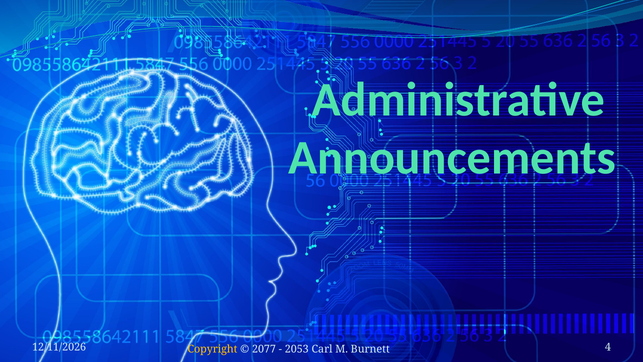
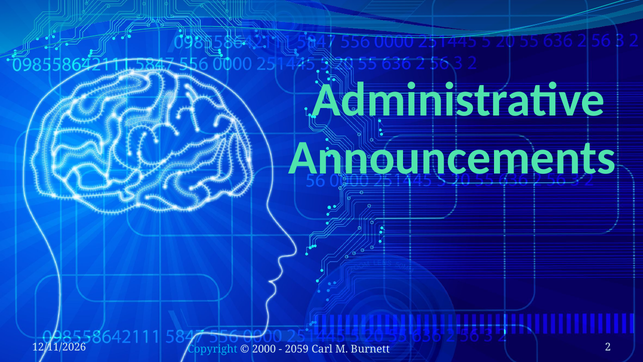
Copyright colour: yellow -> light blue (212, 349)
2077: 2077 -> 2000 (264, 349)
2053: 2053 -> 2059 (297, 349)
4: 4 -> 2 (608, 347)
